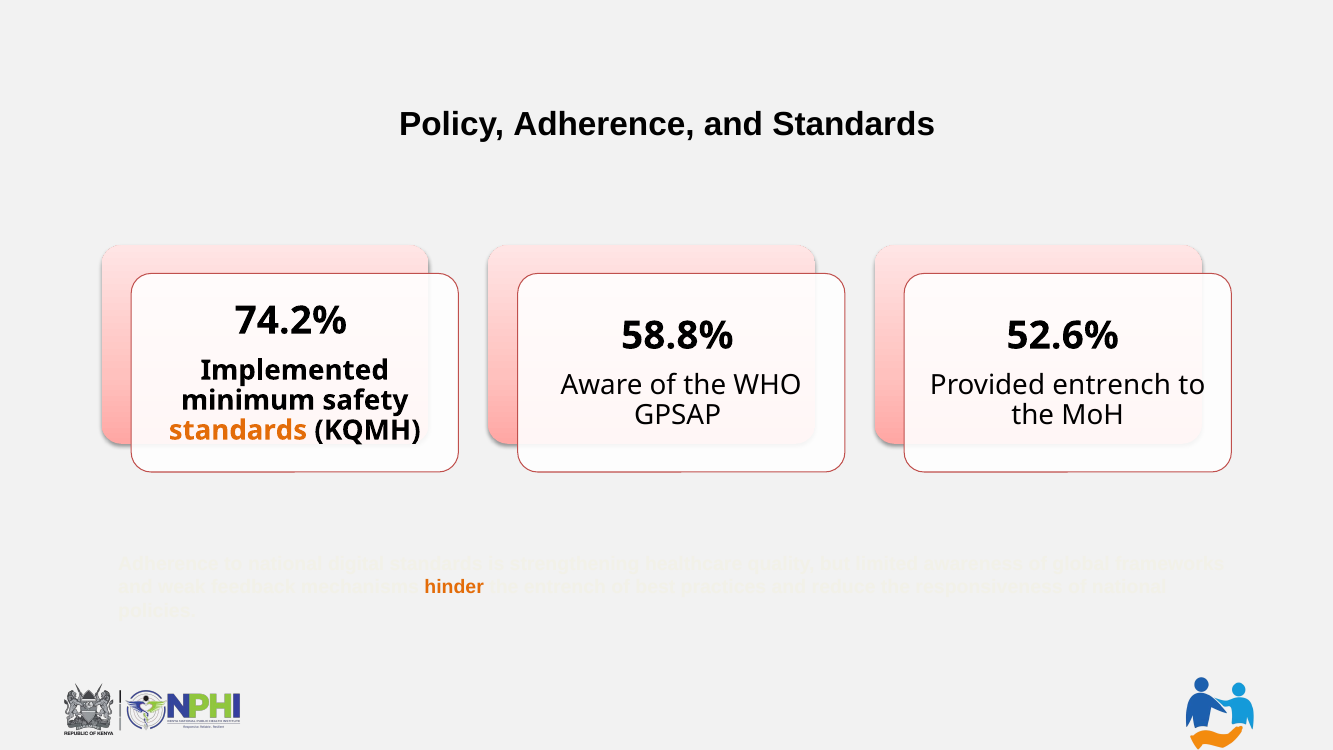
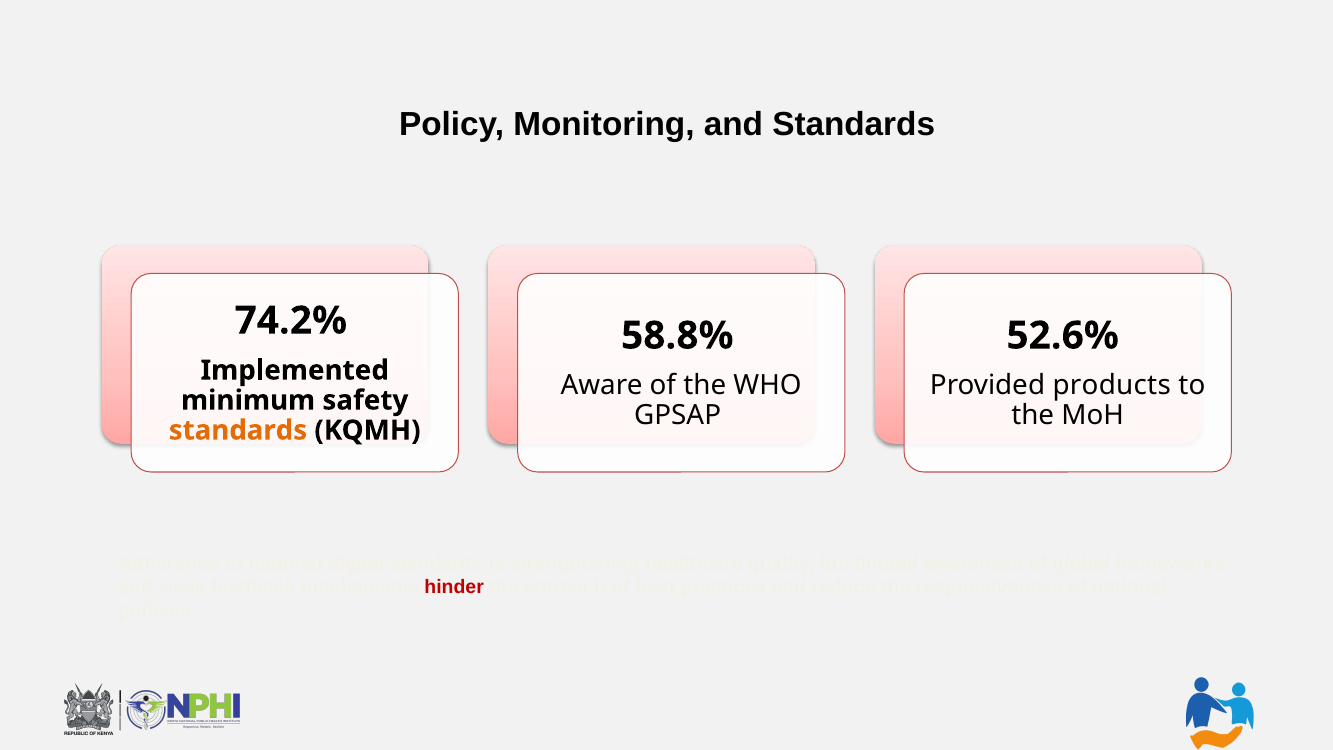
Policy Adherence: Adherence -> Monitoring (604, 124)
entrench: entrench -> products (1112, 385)
hinder colour: orange -> red (454, 587)
